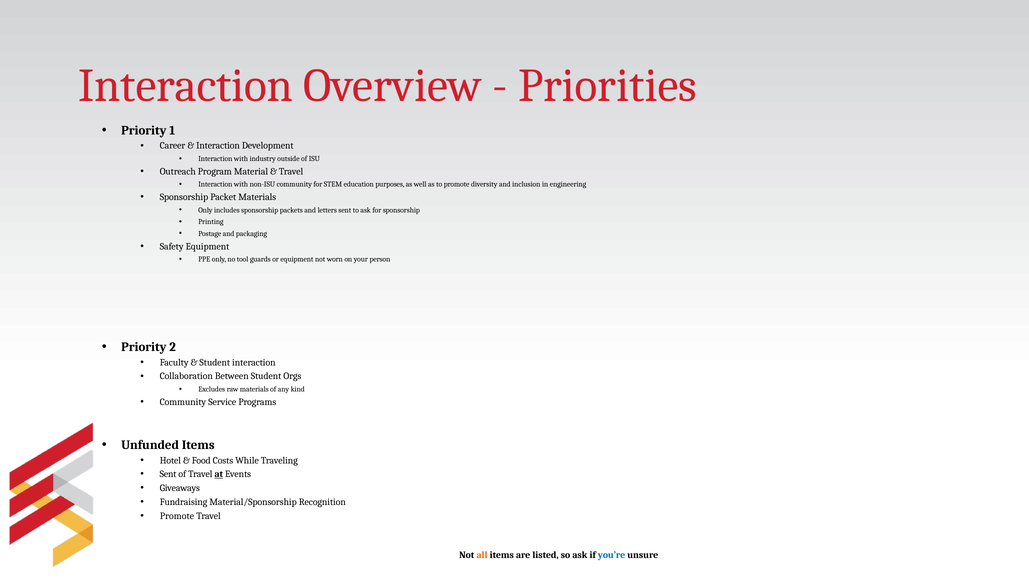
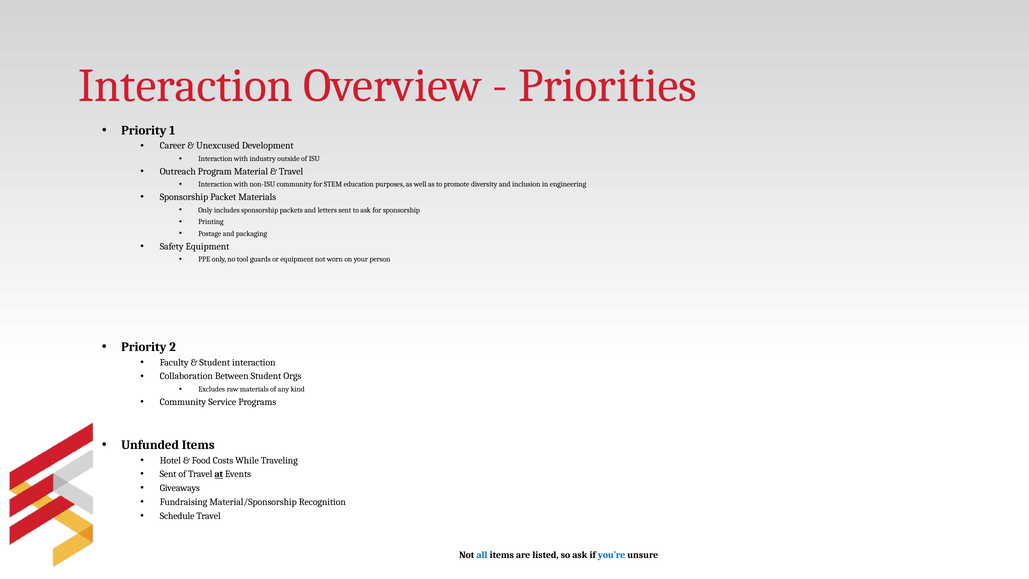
Interaction: Interaction -> Unexcused (218, 146)
Promote: Promote -> Schedule (177, 516)
all colour: orange -> blue (482, 555)
